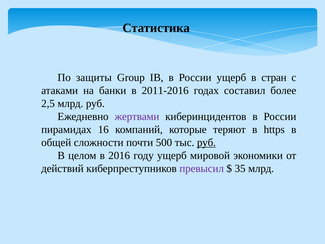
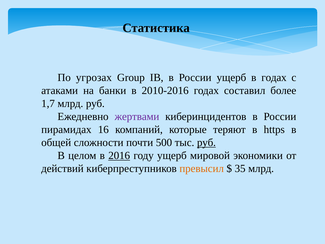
защиты: защиты -> угрозах (94, 77)
в стран: стран -> годах (274, 77)
2011-2016: 2011-2016 -> 2010-2016 (165, 90)
2,5: 2,5 -> 1,7 (48, 103)
2016 underline: none -> present (119, 155)
превысил colour: purple -> orange (202, 168)
